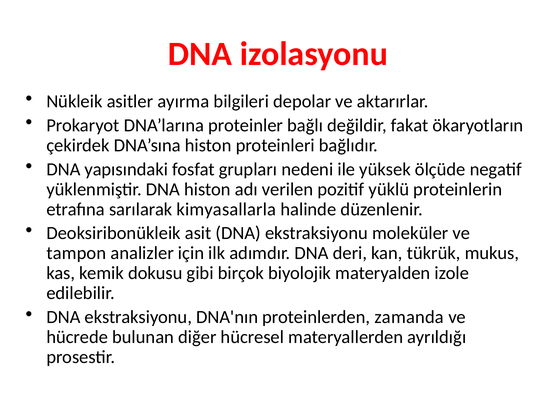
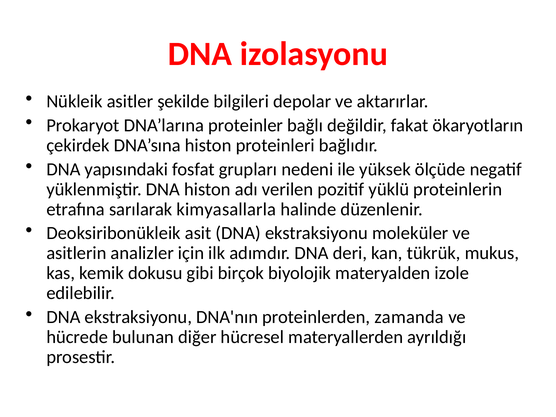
ayırma: ayırma -> şekilde (183, 101)
tampon: tampon -> asitlerin (76, 253)
